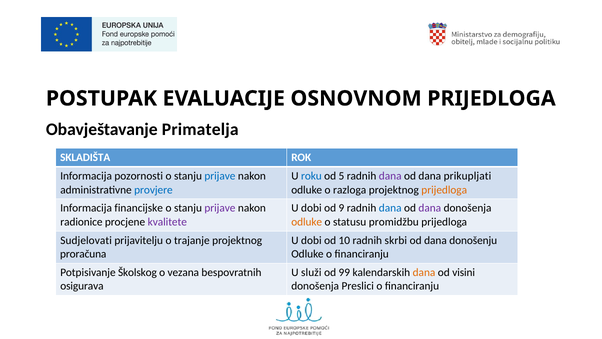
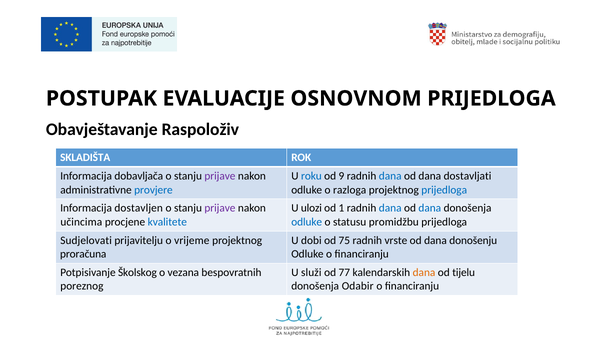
Primatelja: Primatelja -> Raspoloživ (200, 129)
pozornosti: pozornosti -> dobavljača (139, 176)
prijave colour: blue -> purple (220, 176)
5: 5 -> 9 (341, 176)
dana colour: purple -> blue (390, 176)
prikupljati: prikupljati -> dostavljati (468, 176)
prijedloga colour: orange -> blue (444, 190)
financijske: financijske -> dostavljen (139, 208)
dobi: dobi -> ulozi (311, 208)
9: 9 -> 1 (341, 208)
dana colour: purple -> blue (430, 208)
radionice: radionice -> učincima (81, 222)
kvalitete colour: purple -> blue (167, 222)
odluke colour: orange -> blue (307, 222)
trajanje: trajanje -> vrijeme (192, 240)
10: 10 -> 75 (344, 240)
skrbi: skrbi -> vrste (396, 240)
99: 99 -> 77 (344, 272)
visini: visini -> tijelu (464, 272)
osigurava: osigurava -> poreznog (82, 286)
Preslici: Preslici -> Odabir (358, 286)
